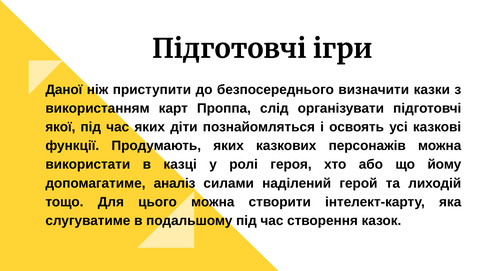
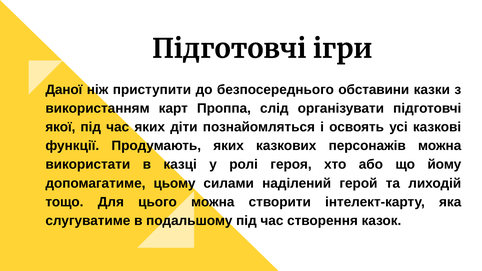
визначити: визначити -> обставини (374, 90)
аналіз: аналіз -> цьому (175, 183)
